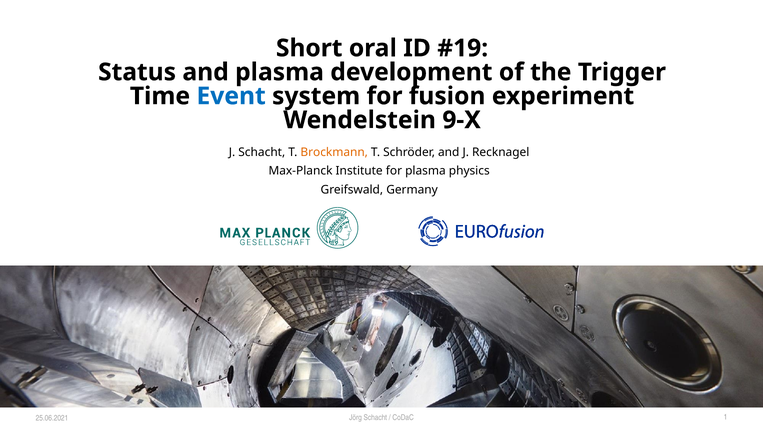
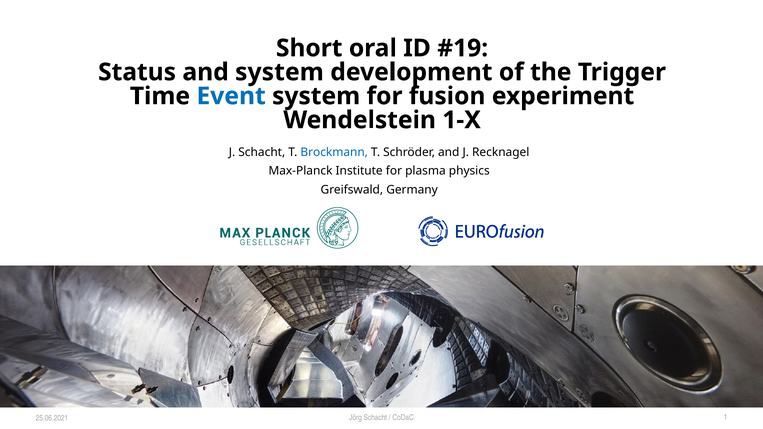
and plasma: plasma -> system (279, 72)
9-X: 9-X -> 1-X (462, 120)
Brockmann colour: orange -> blue (334, 152)
